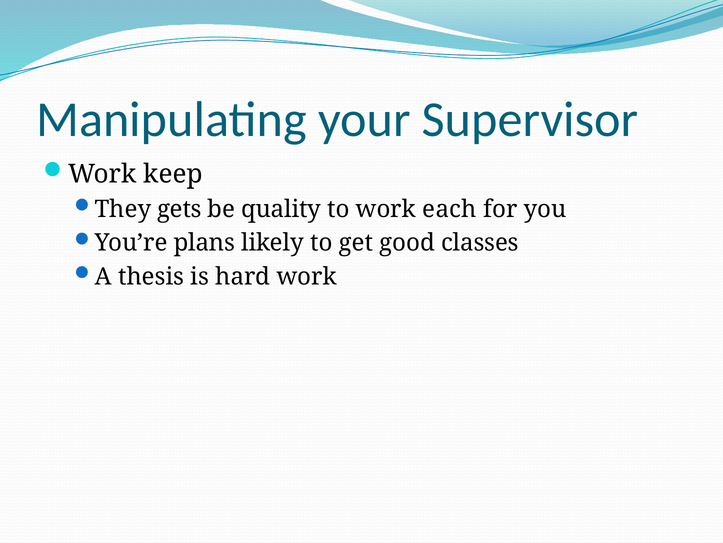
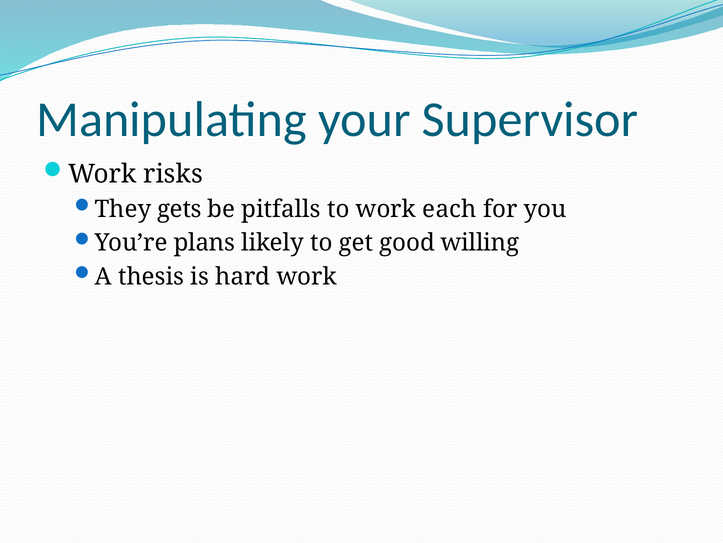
keep: keep -> risks (173, 174)
quality: quality -> pitfalls (281, 209)
classes: classes -> willing (480, 243)
